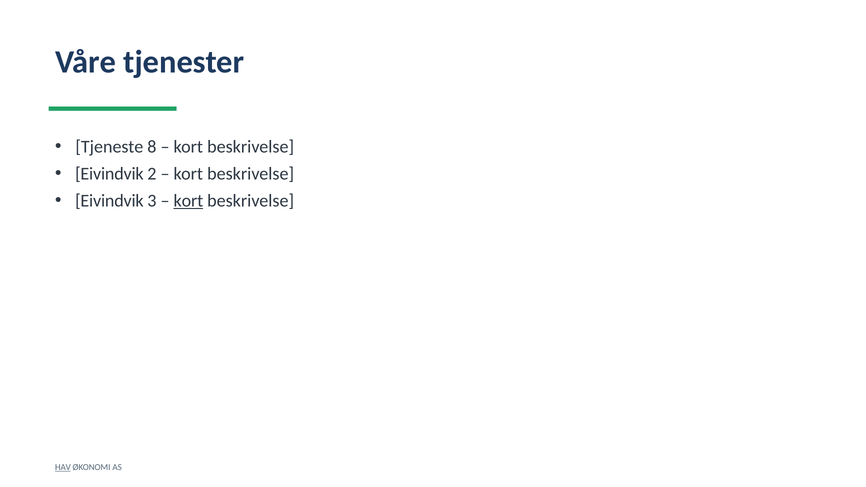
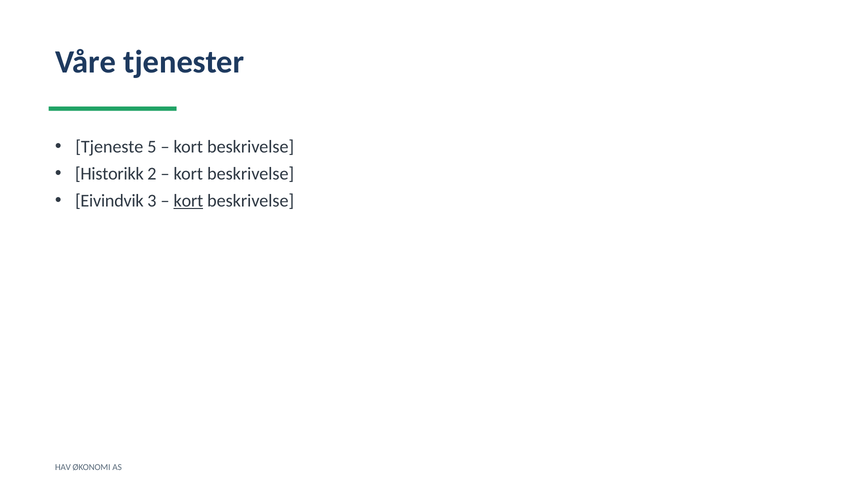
8: 8 -> 5 (152, 147)
Eivindvik: Eivindvik -> Historikk (109, 174)
HAV underline: present -> none (63, 467)
